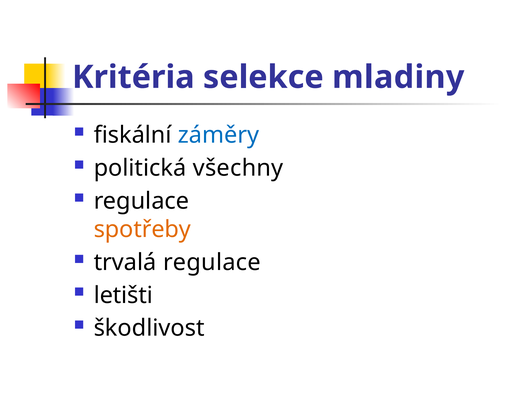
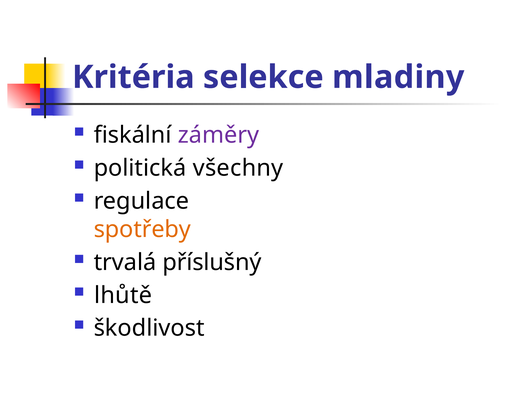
záměry colour: blue -> purple (218, 135)
trvalá regulace: regulace -> příslušný (212, 263)
letišti: letišti -> lhůtě (123, 296)
